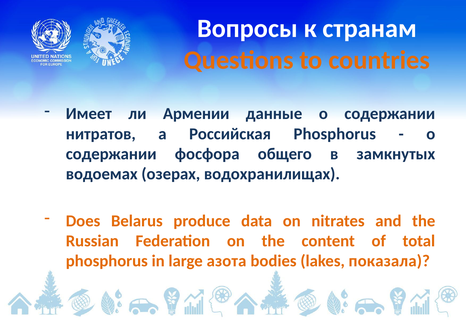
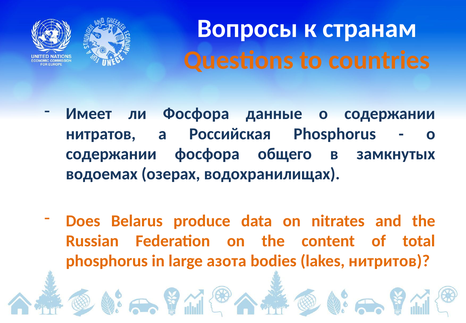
ли Армении: Армении -> Фосфора (196, 114)
показала: показала -> нитритов (389, 261)
